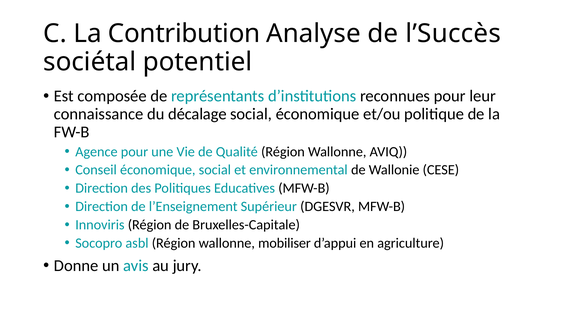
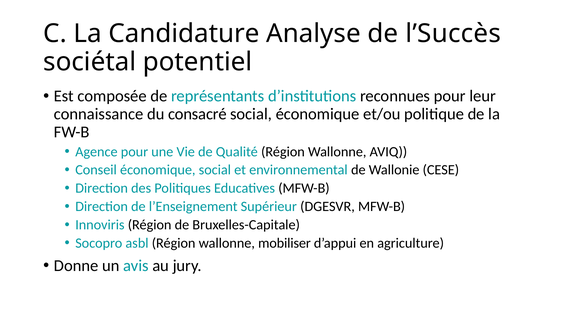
Contribution: Contribution -> Candidature (184, 34)
décalage: décalage -> consacré (197, 114)
